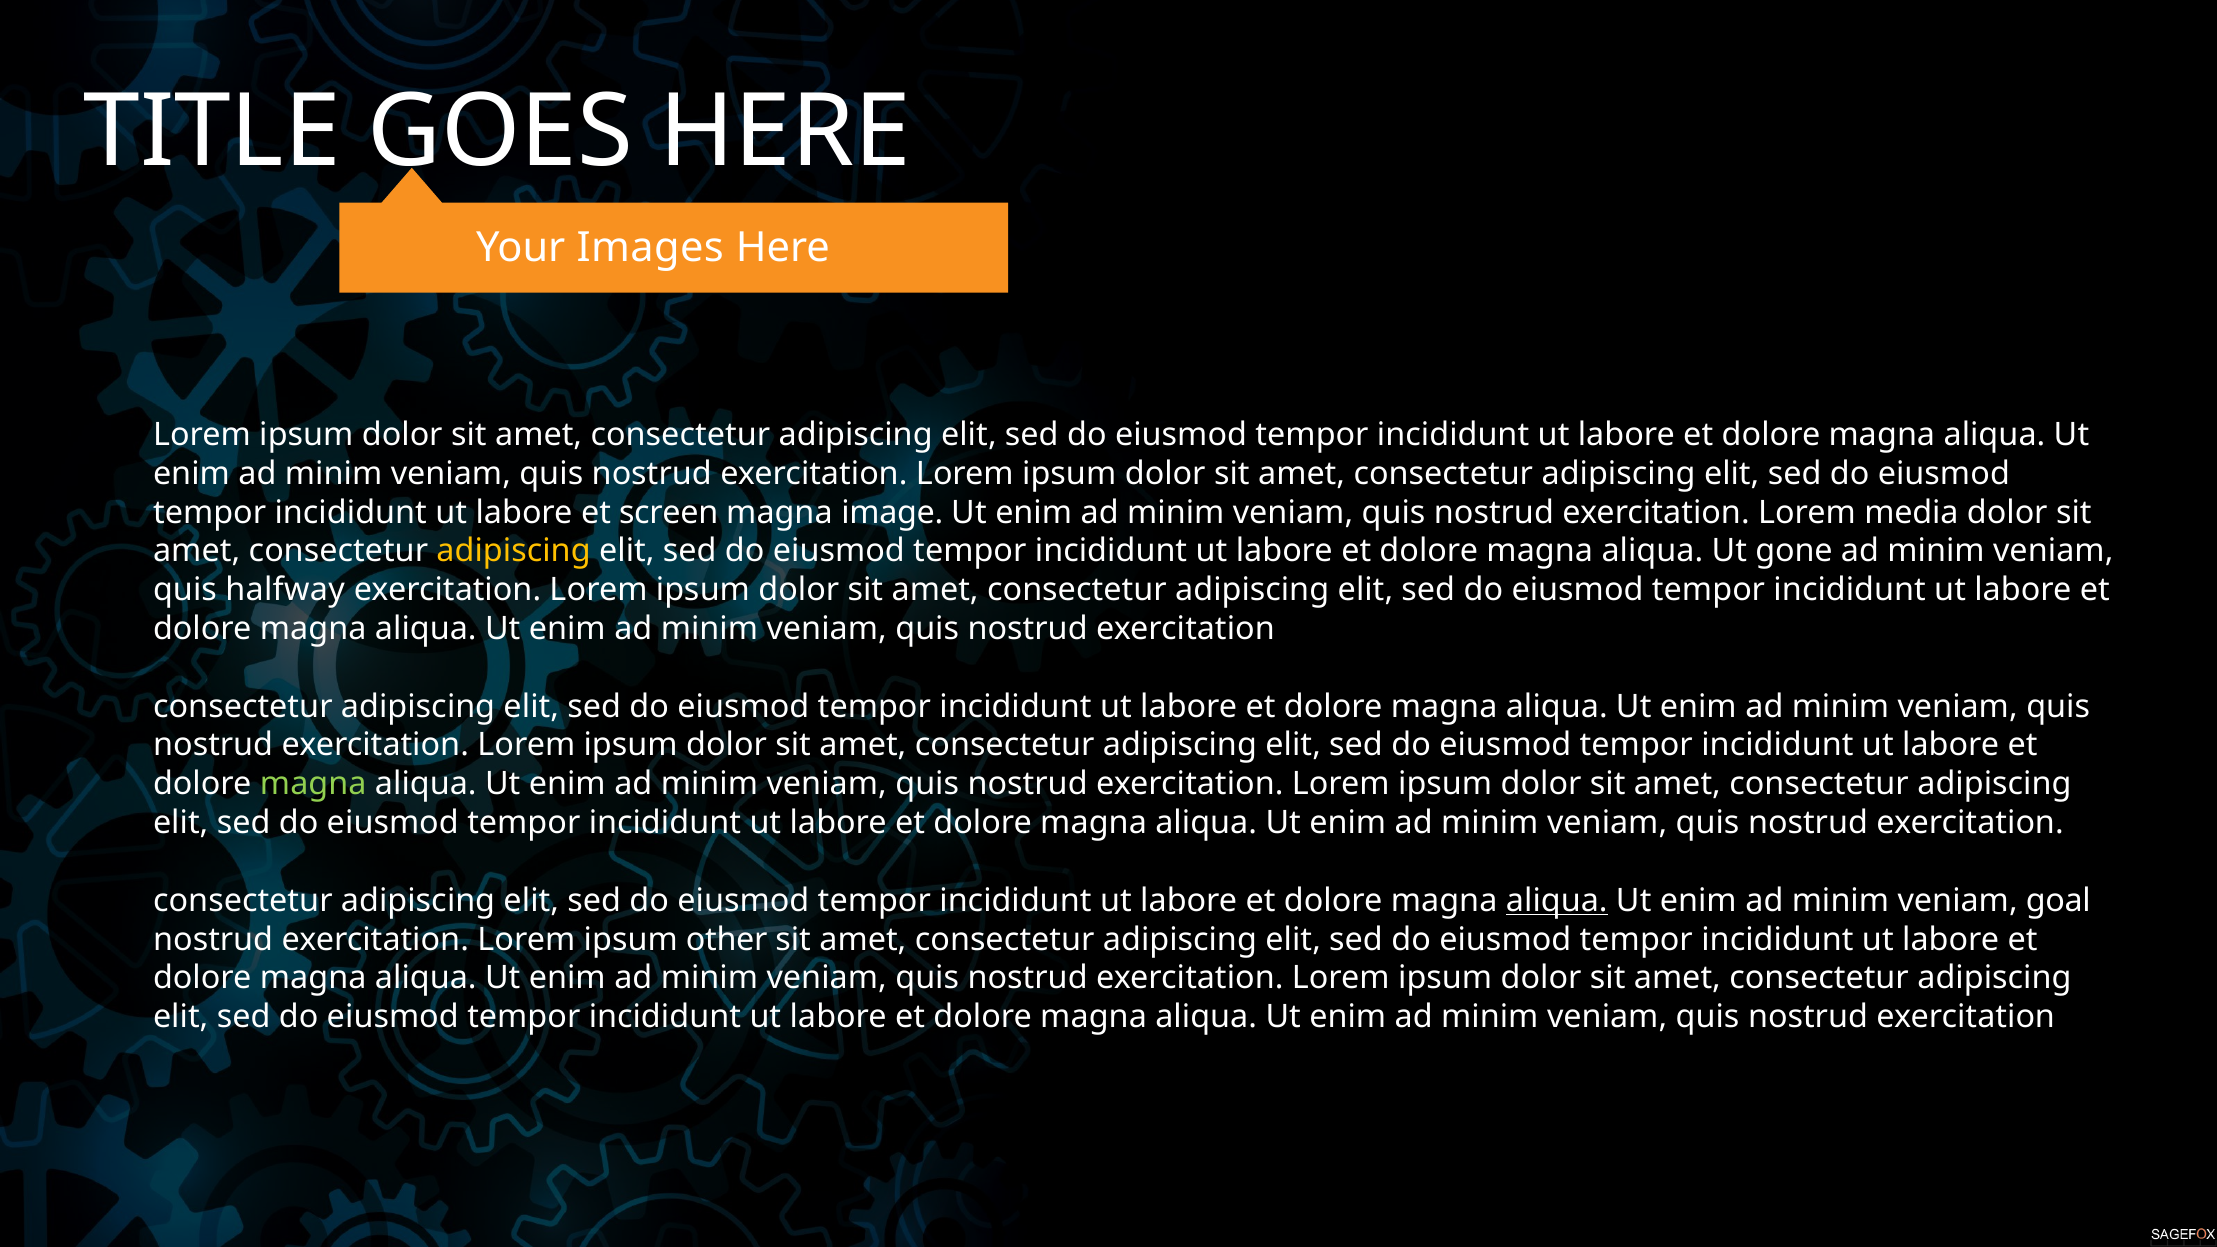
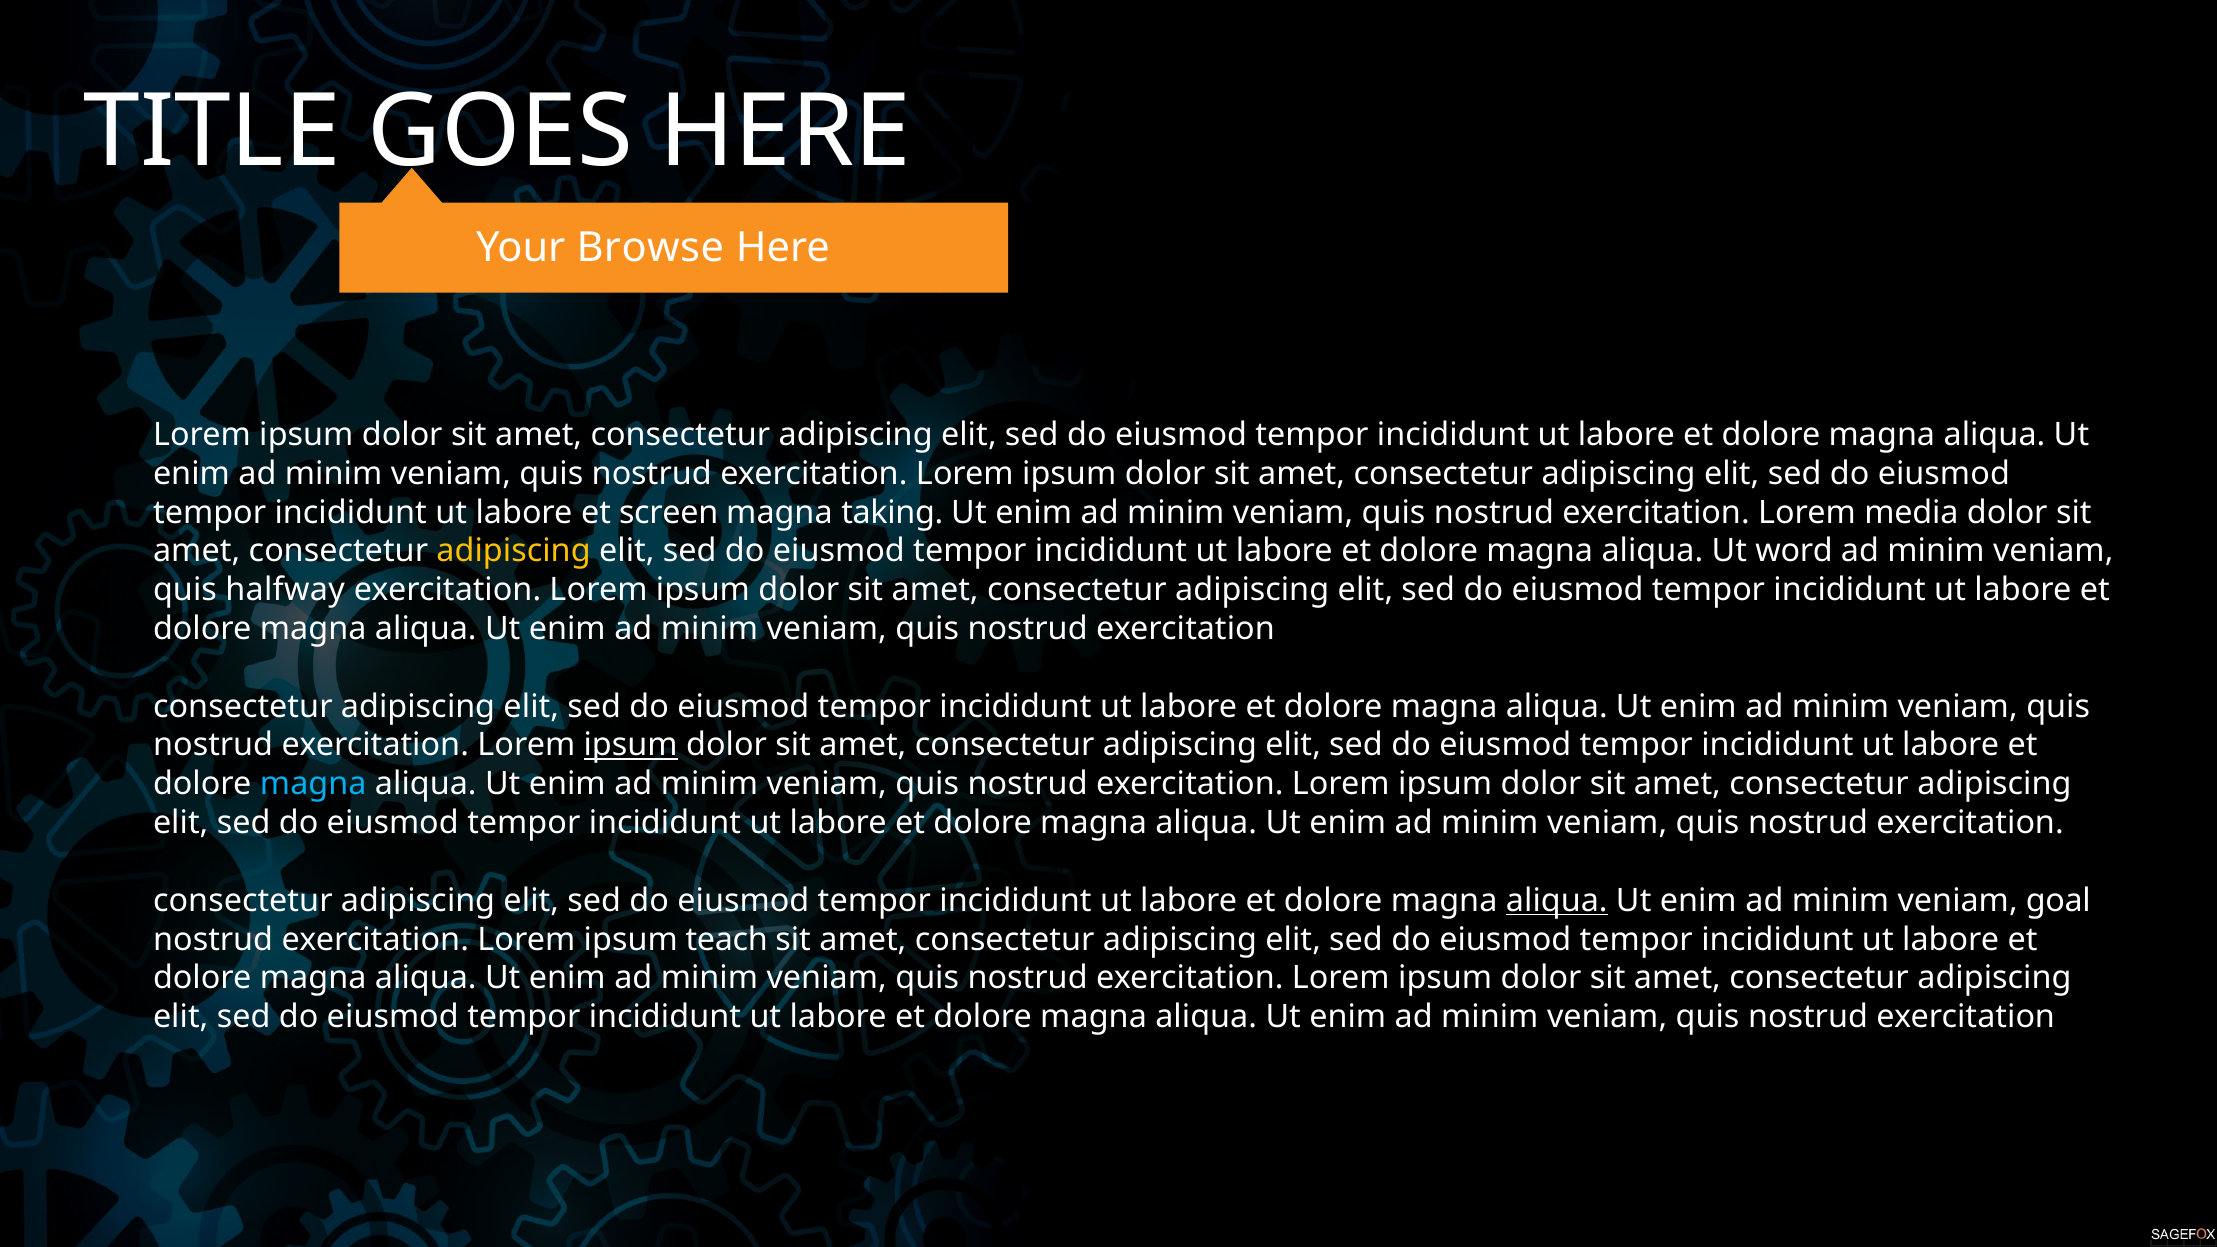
Images: Images -> Browse (650, 248)
image: image -> taking (892, 512)
gone: gone -> word (1794, 551)
ipsum underline: none -> present (631, 745)
magna colour: light green -> light blue (313, 784)
other: other -> teach (727, 939)
